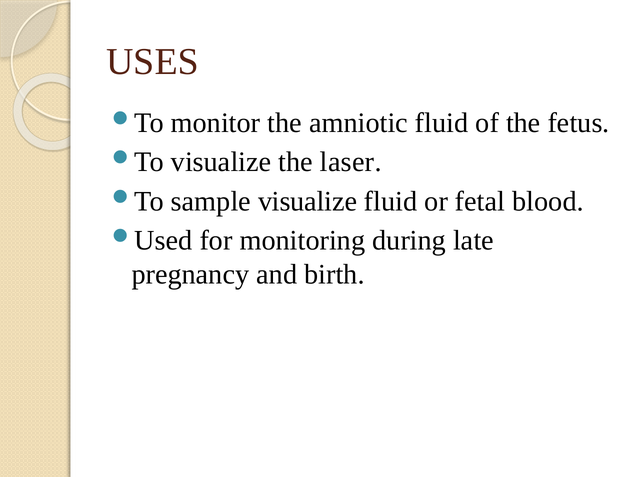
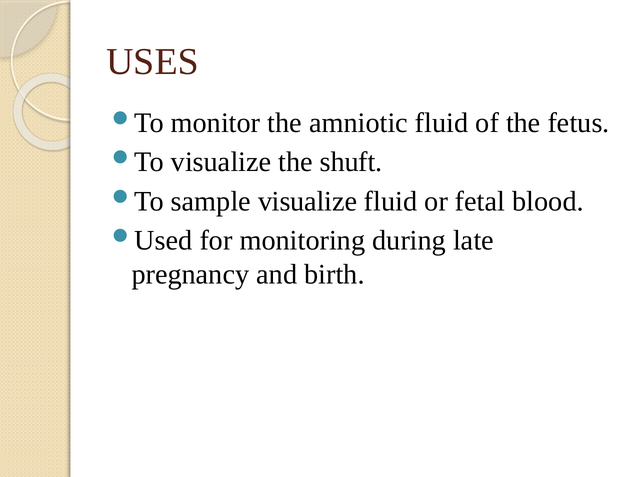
laser: laser -> shuft (351, 162)
